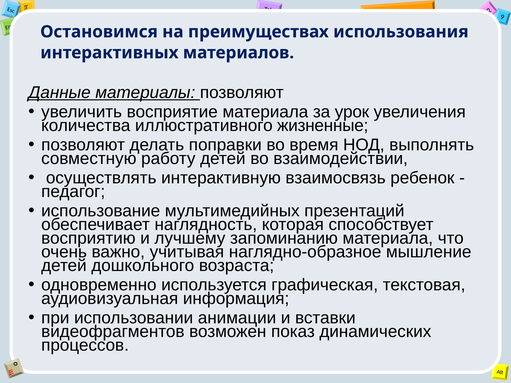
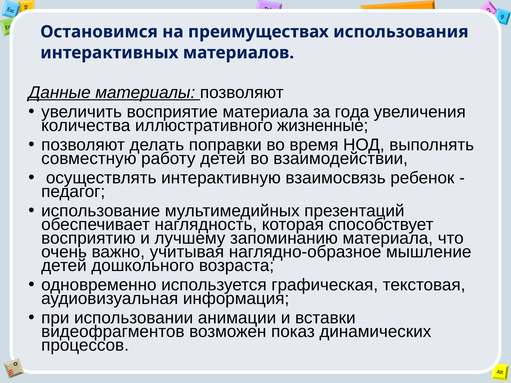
урок: урок -> года (352, 112)
